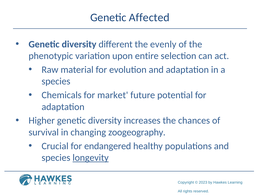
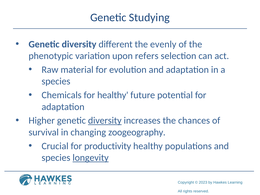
Affected: Affected -> Studying (149, 17)
entire: entire -> refers (147, 56)
for market: market -> healthy (113, 95)
diversity underline: none -> present (105, 121)
endangered: endangered -> productivity (108, 146)
